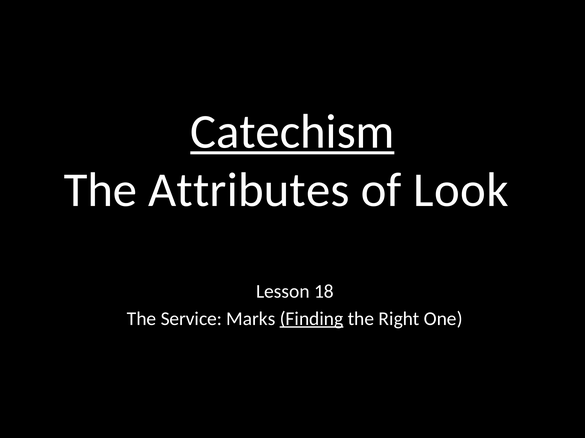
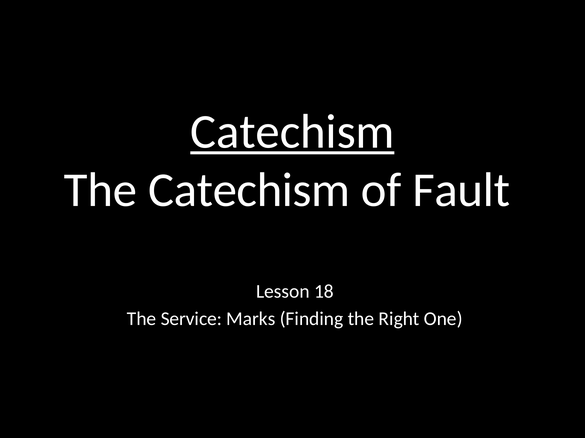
The Attributes: Attributes -> Catechism (249, 191)
Look: Look -> Fault (461, 191)
Finding underline: present -> none (312, 319)
